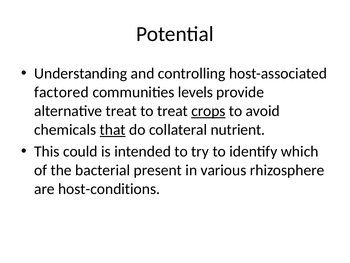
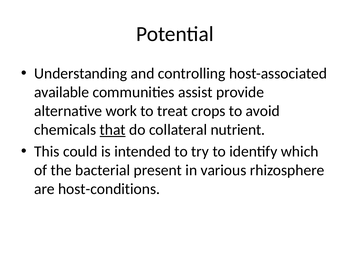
factored: factored -> available (62, 92)
levels: levels -> assist (195, 92)
alternative treat: treat -> work (121, 111)
crops underline: present -> none (208, 111)
